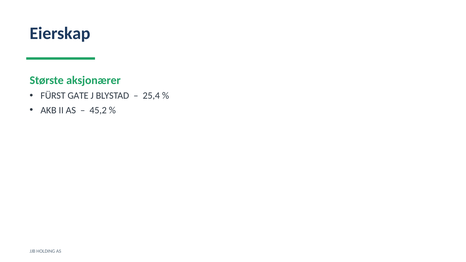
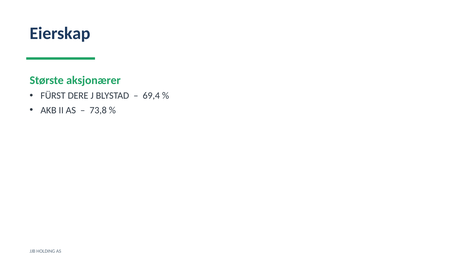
GATE: GATE -> DERE (78, 96)
25,4: 25,4 -> 69,4 (151, 96)
45,2: 45,2 -> 73,8 (98, 110)
